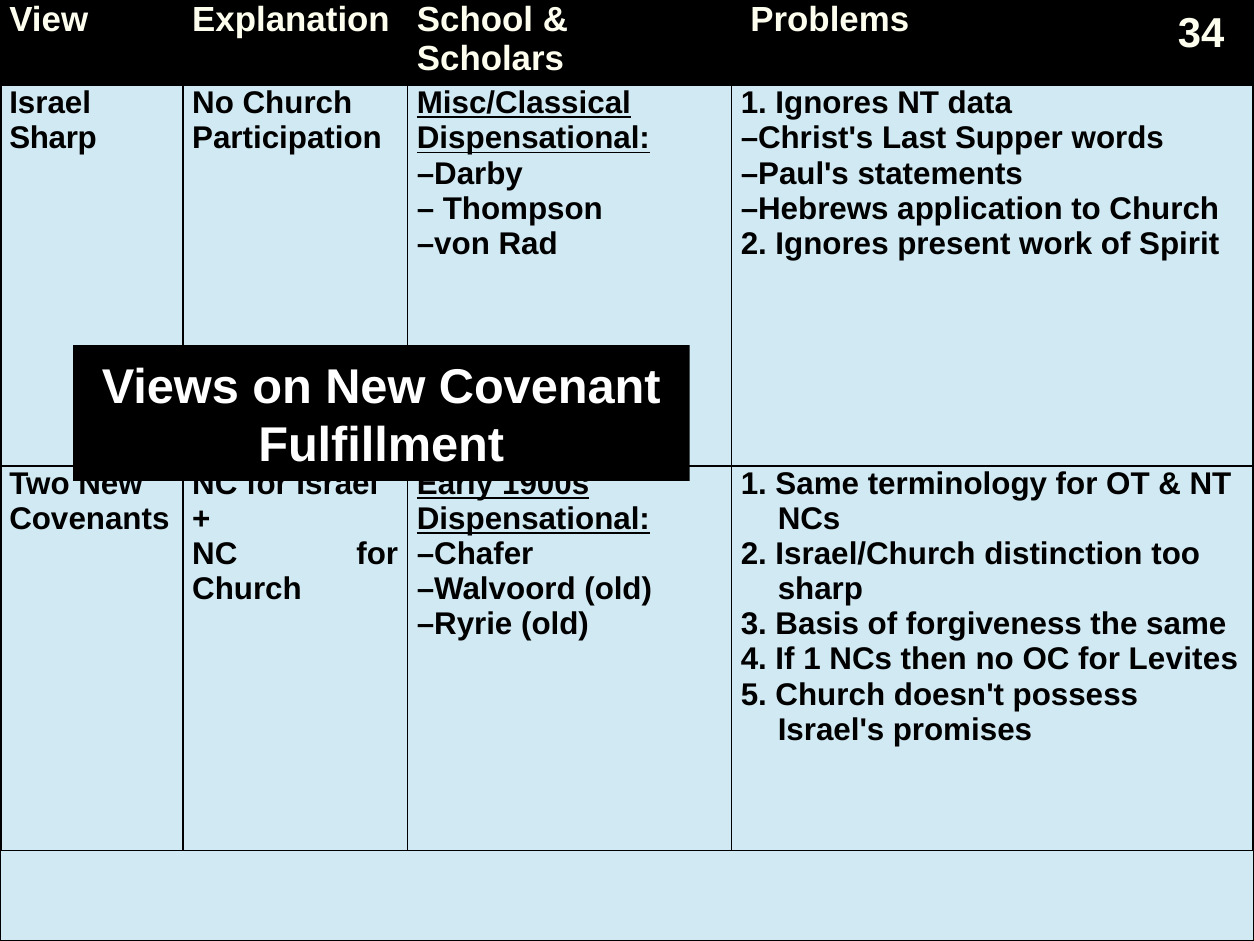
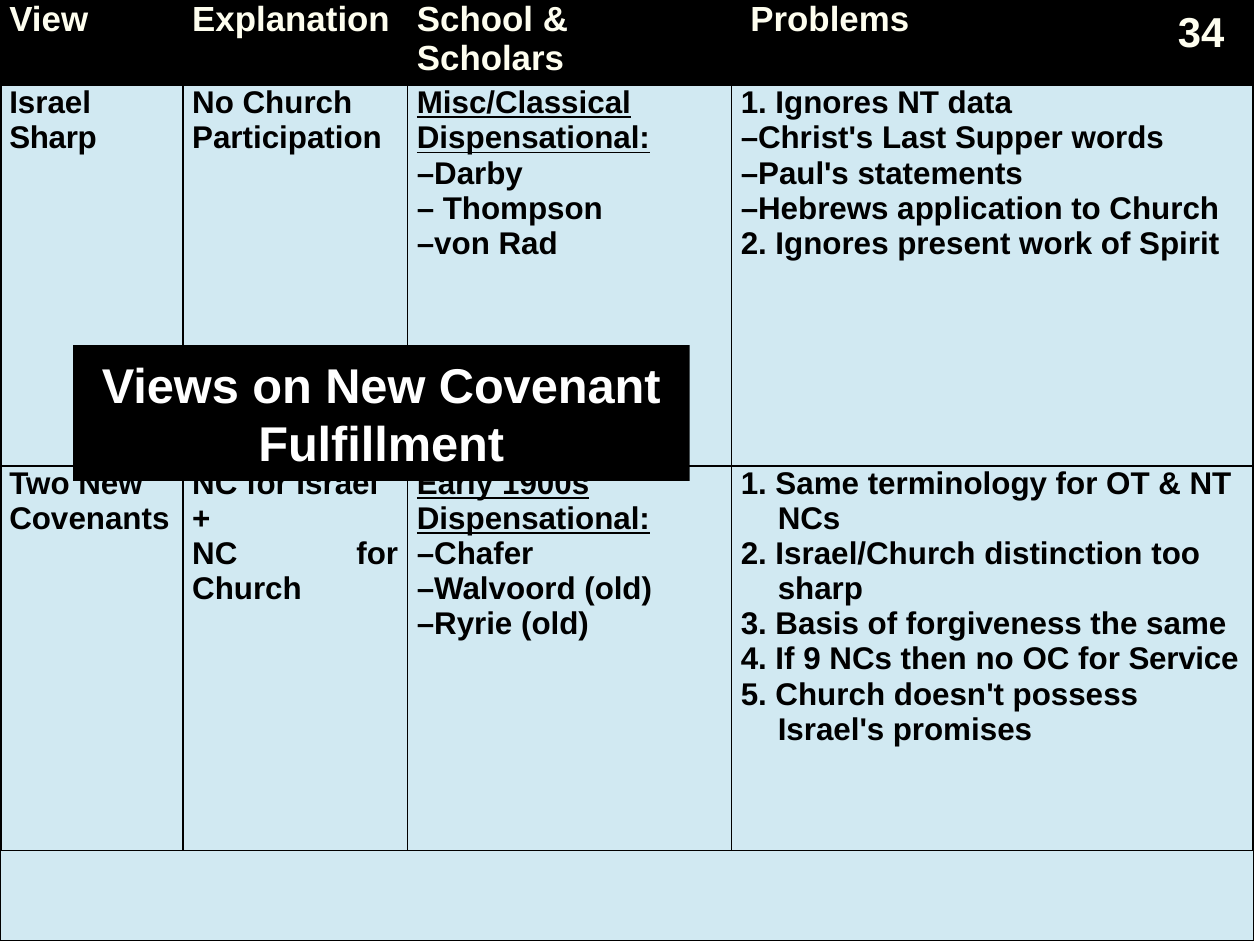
If 1: 1 -> 9 (812, 659)
Levites: Levites -> Service (1184, 659)
